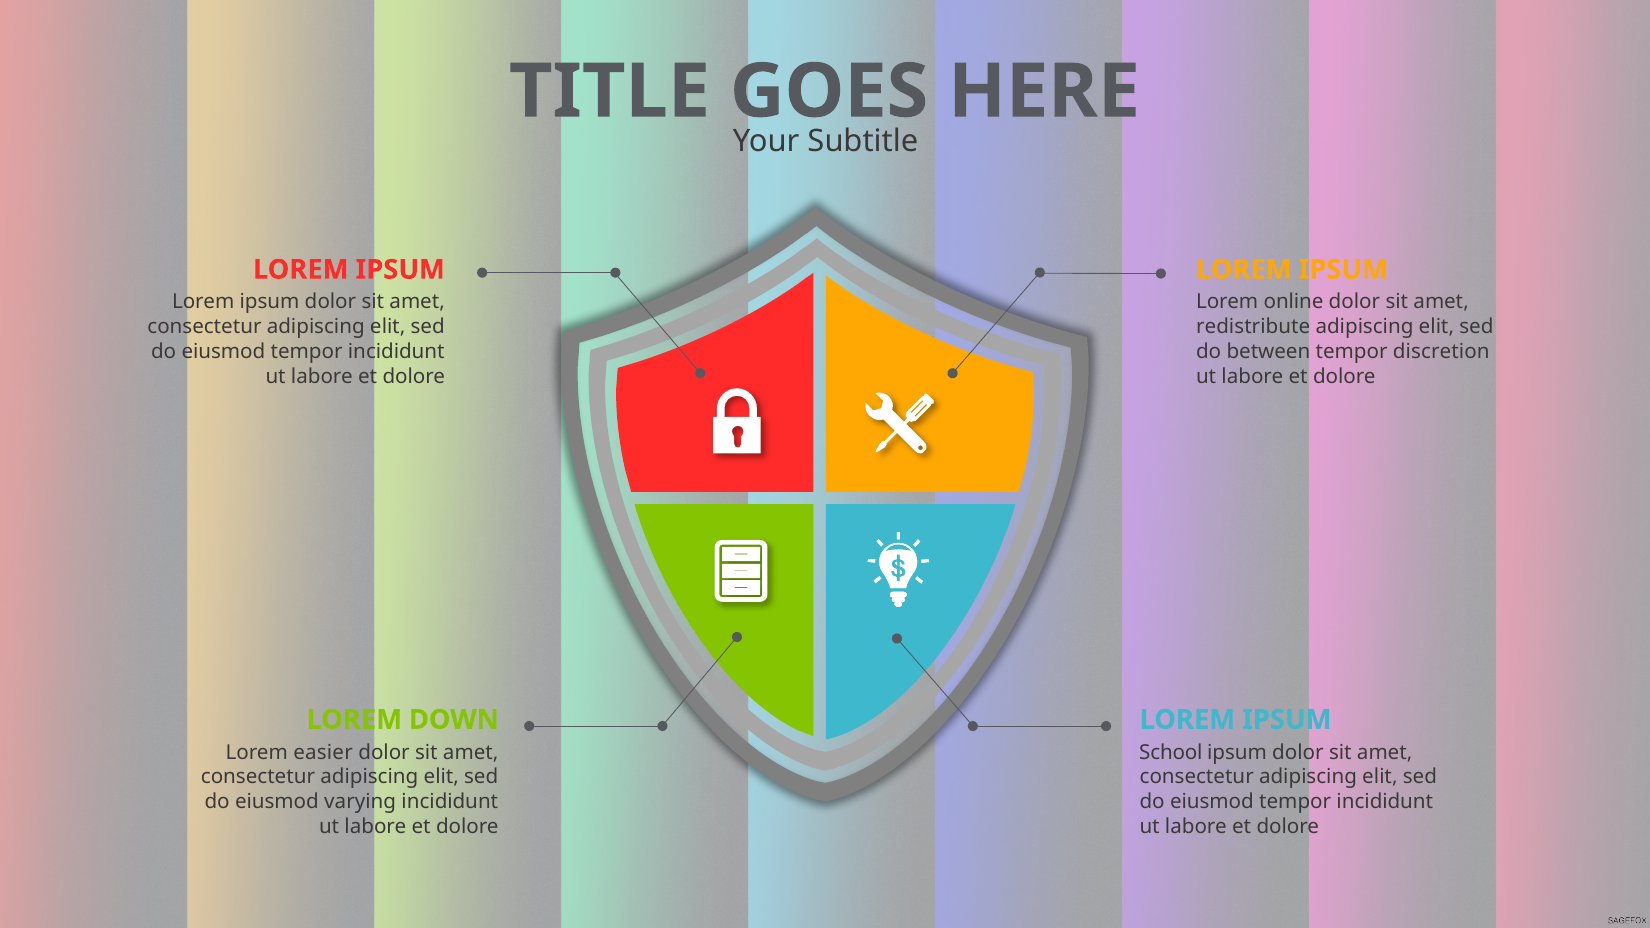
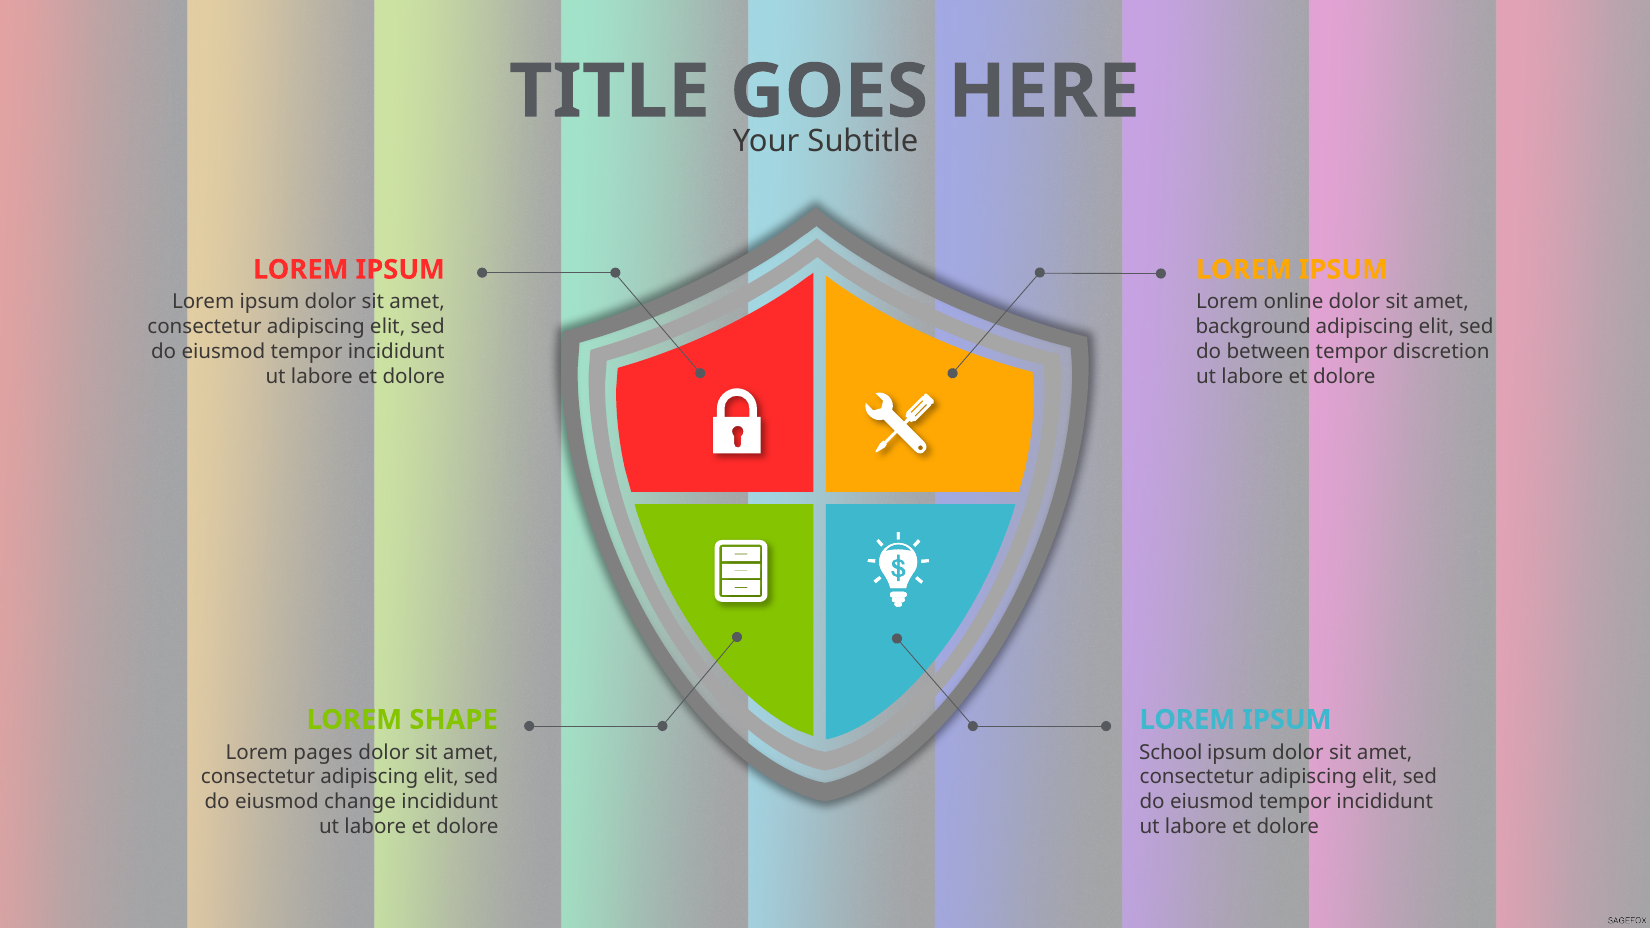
redistribute: redistribute -> background (1253, 327)
DOWN: DOWN -> SHAPE (454, 720)
easier: easier -> pages (323, 752)
varying: varying -> change (360, 802)
